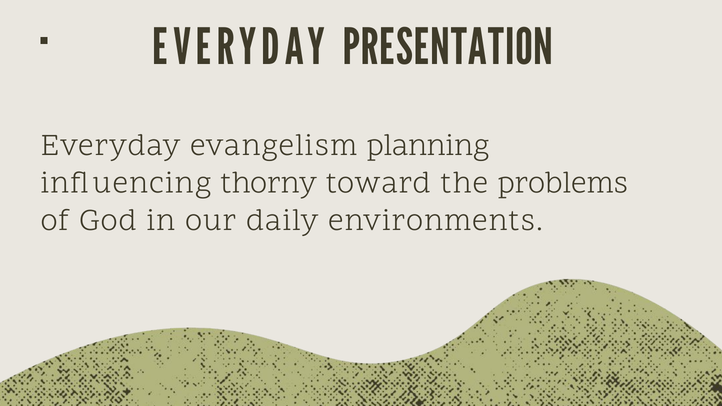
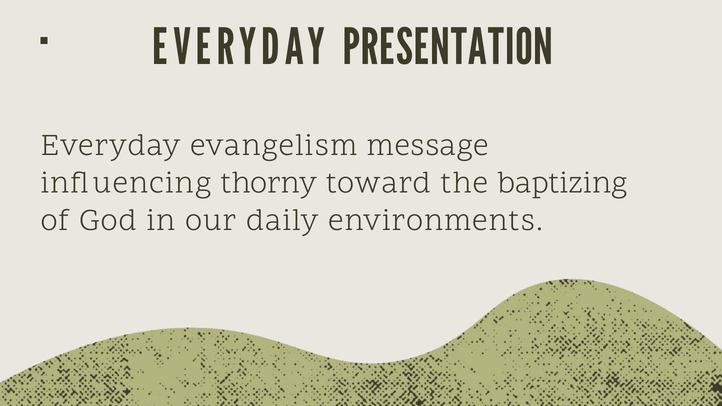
planning: planning -> message (428, 145)
problems: problems -> baptizing (563, 183)
